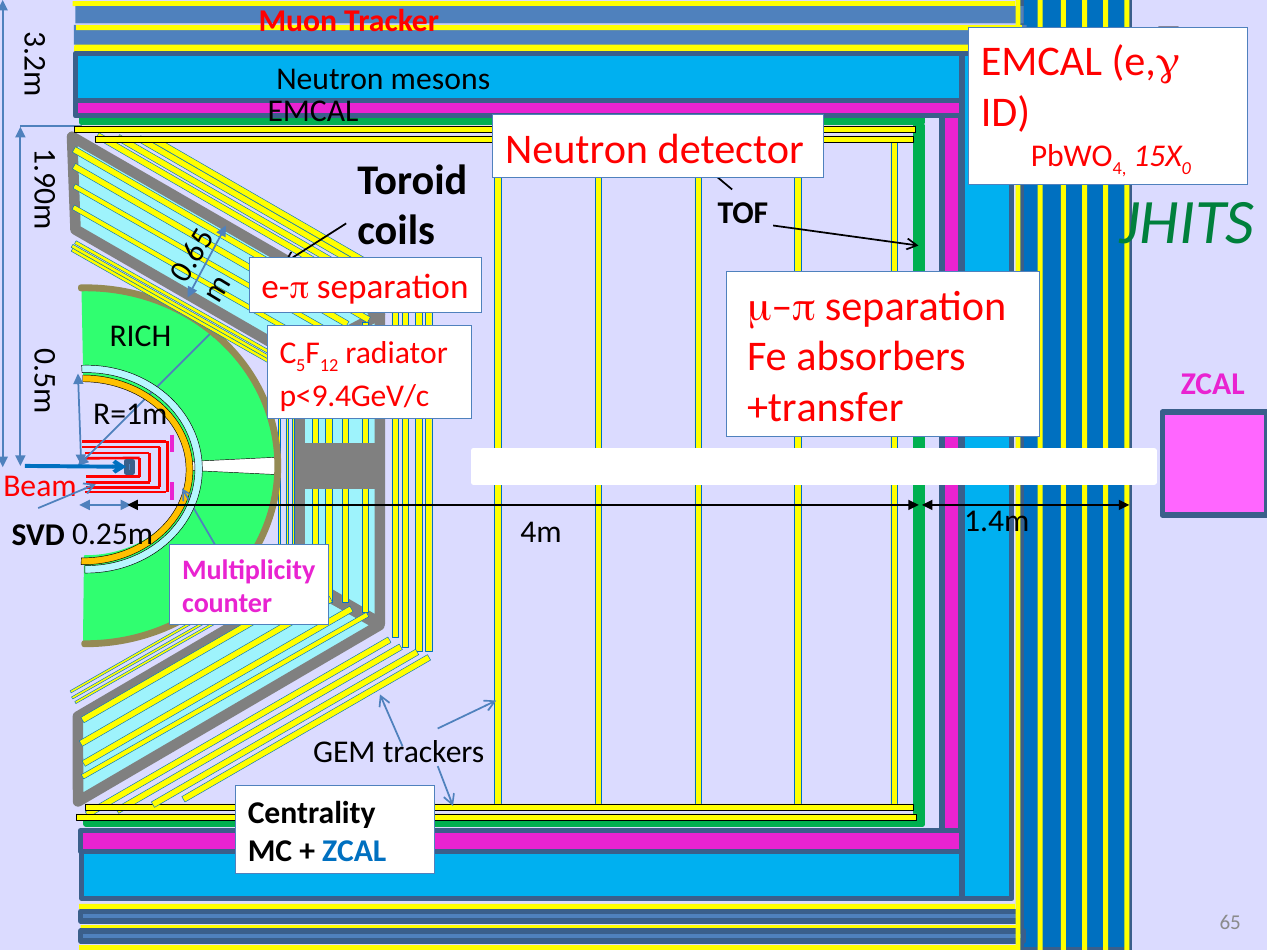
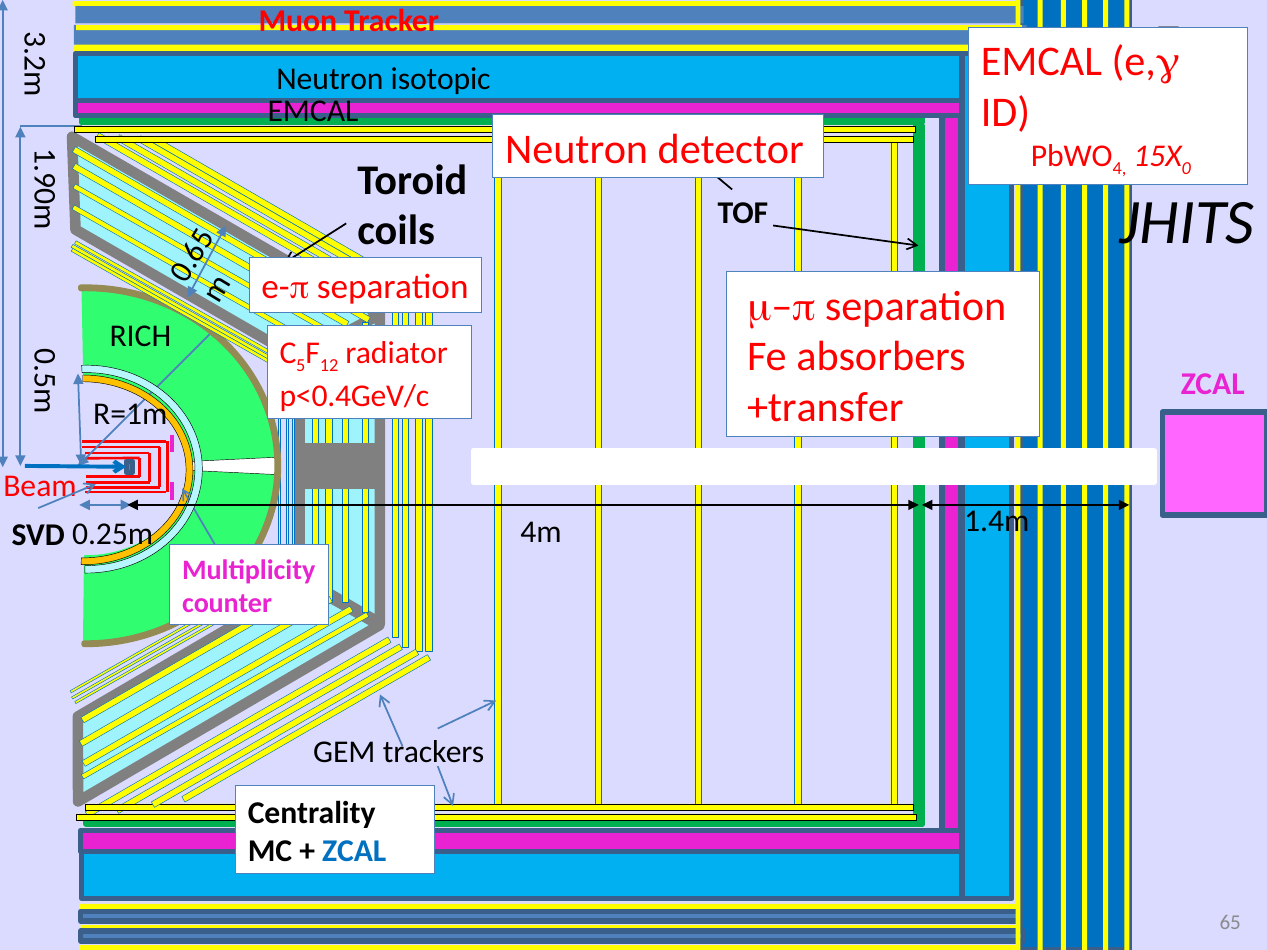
mesons: mesons -> isotopic (441, 79)
JHITS colour: green -> black (1187, 223)
p<9.4GeV/c: p<9.4GeV/c -> p<0.4GeV/c (354, 396)
